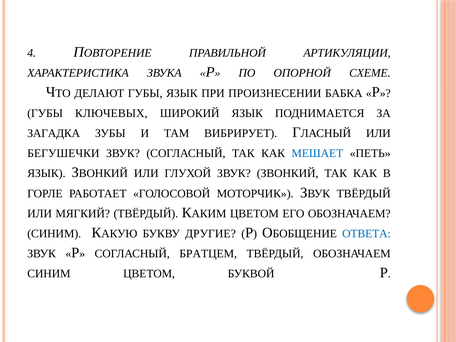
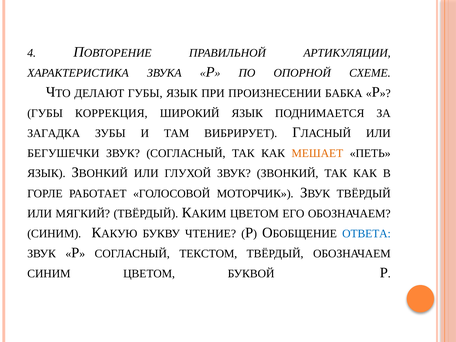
КЛЮЧЕВЫХ: КЛЮЧЕВЫХ -> КОРРЕКЦИЯ (111, 113)
МЕШАЕТ colour: blue -> orange (317, 153)
ДРУГИЕ: ДРУГИЕ -> ЧТЕНИЕ (211, 234)
БРАТЦЕМ: БРАТЦЕМ -> ТЕКСТОМ (208, 254)
